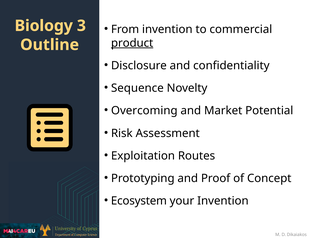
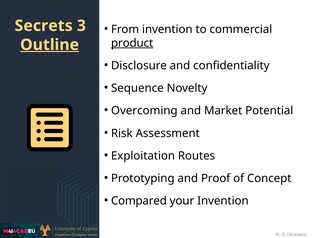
Biology: Biology -> Secrets (44, 26)
Outline underline: none -> present (50, 45)
Ecosystem: Ecosystem -> Compared (139, 201)
